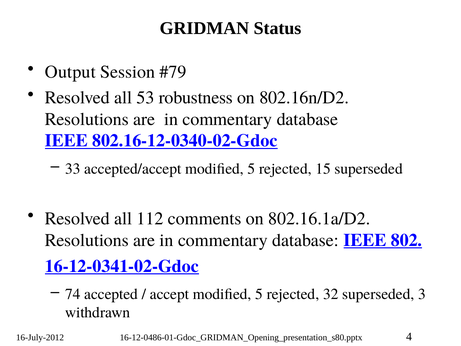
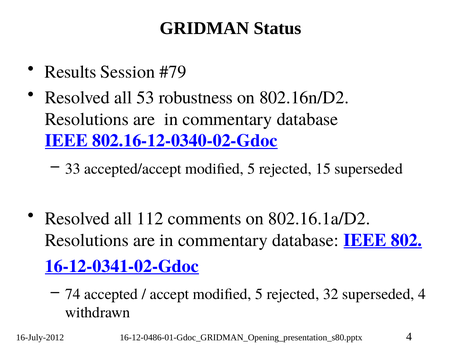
Output: Output -> Results (70, 72)
superseded 3: 3 -> 4 (422, 294)
